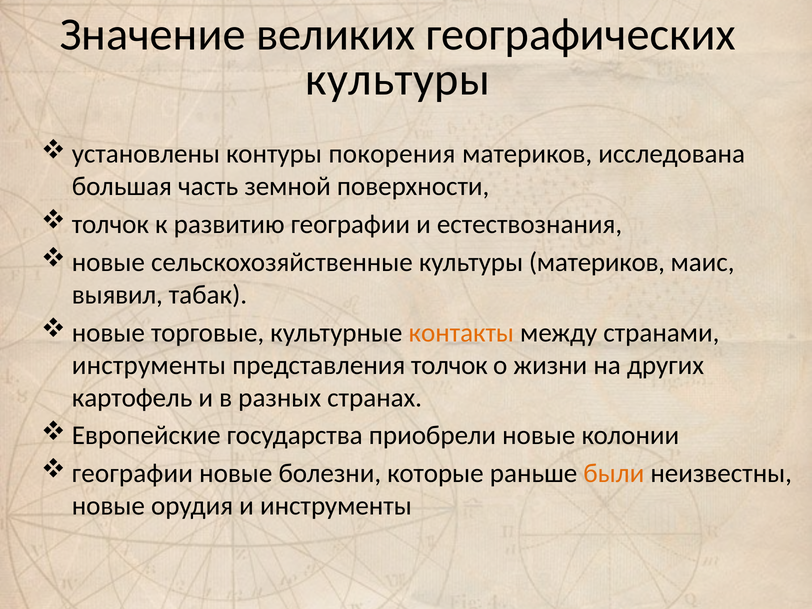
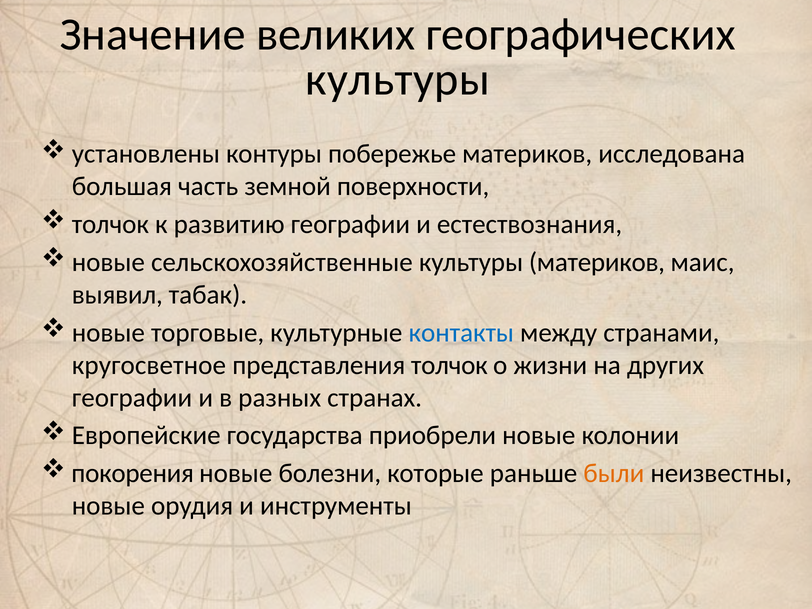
покорения: покорения -> побережье (392, 154)
контакты colour: orange -> blue (461, 333)
инструменты: инструменты -> кругосветное (149, 365)
картофель: картофель -> географии (132, 398)
географии: географии -> покорения (133, 473)
